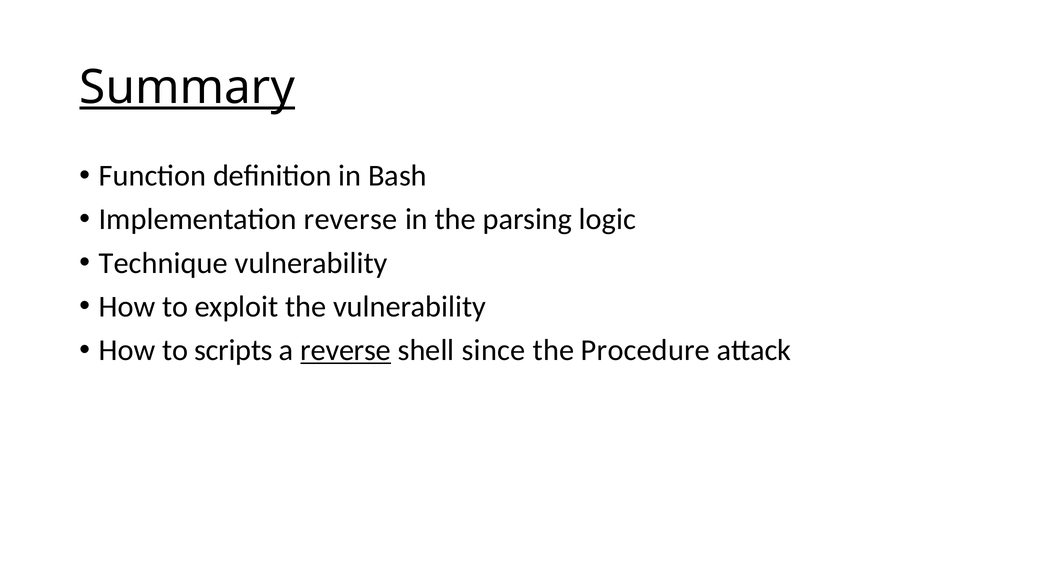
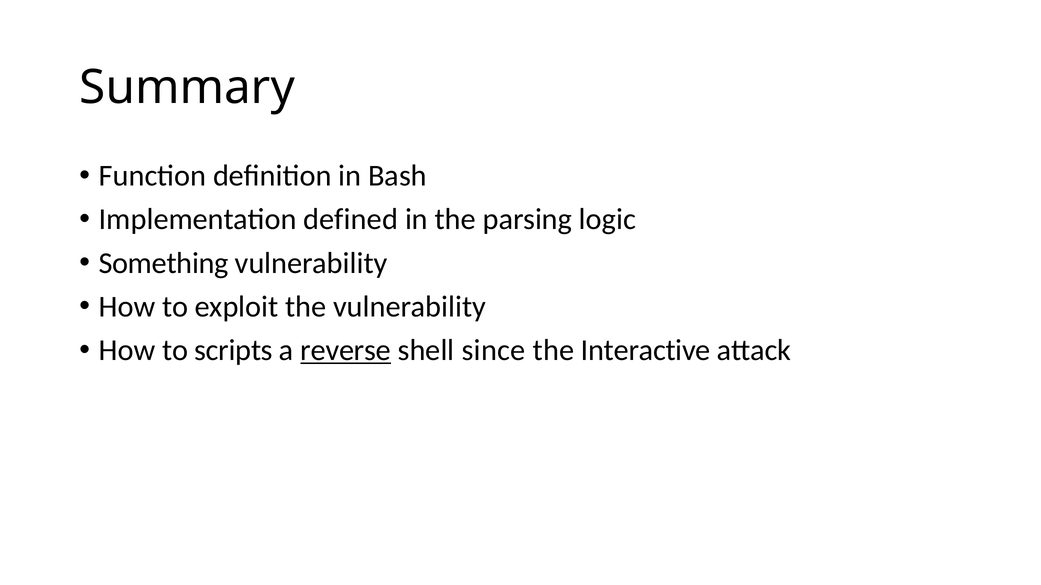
Summary underline: present -> none (187, 87)
Implementation reverse: reverse -> defined (351, 220)
Technique: Technique -> Something (164, 263)
Procedure: Procedure -> Interactive (646, 351)
